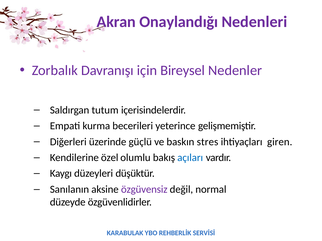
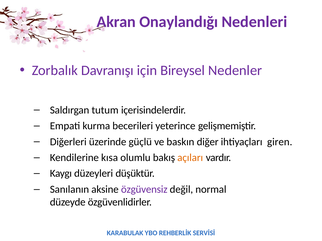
stres: stres -> diğer (208, 142)
özel: özel -> kısa (110, 158)
açıları colour: blue -> orange (190, 158)
